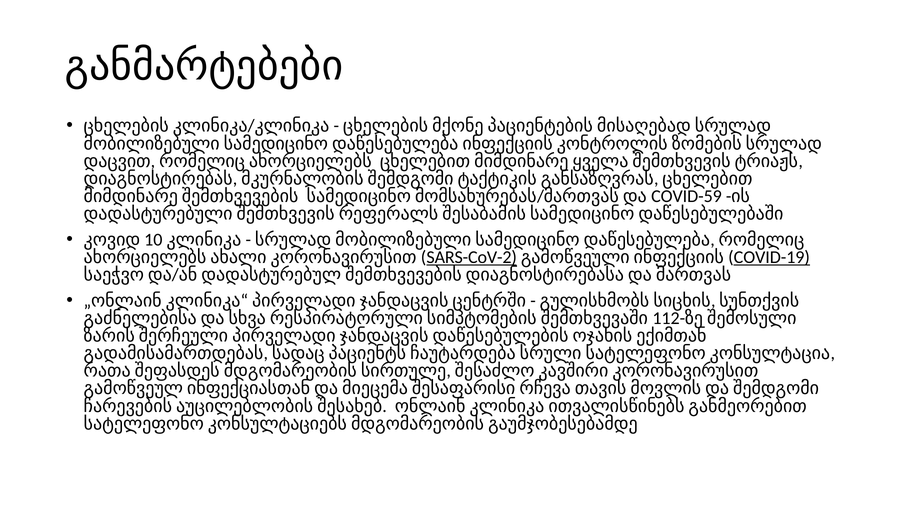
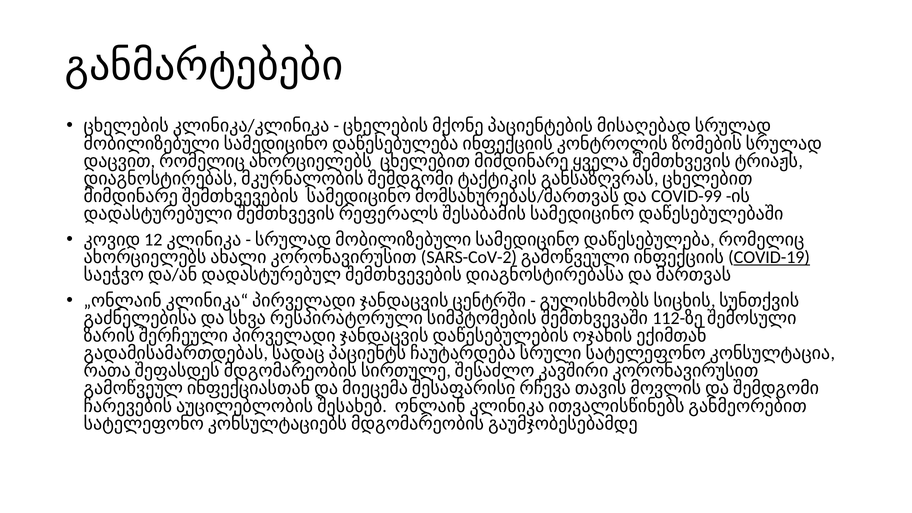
COVID-59: COVID-59 -> COVID-99 (687, 196)
10: 10 -> 12 (153, 240)
SARS-CoV-2 underline: present -> none (472, 257)
